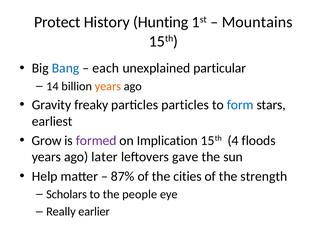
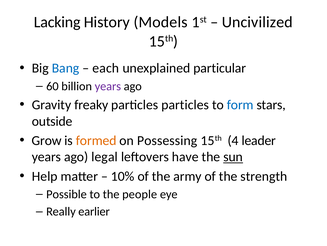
Protect: Protect -> Lacking (57, 22)
Hunting: Hunting -> Models (161, 22)
Mountains: Mountains -> Uncivilized (257, 22)
14: 14 -> 60 (52, 86)
years colour: orange -> purple (108, 86)
earliest: earliest -> outside (52, 121)
formed colour: purple -> orange (96, 140)
Implication: Implication -> Possessing (167, 140)
floods: floods -> leader (259, 140)
later: later -> legal (105, 156)
gave: gave -> have (185, 156)
sun underline: none -> present (233, 156)
87%: 87% -> 10% (123, 176)
cities: cities -> army (188, 176)
Scholars: Scholars -> Possible (66, 194)
